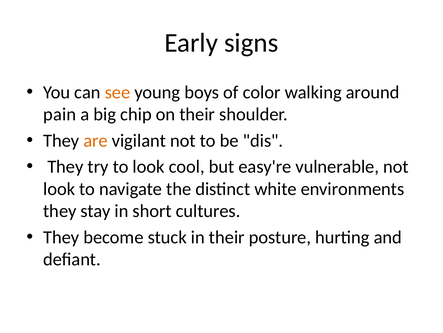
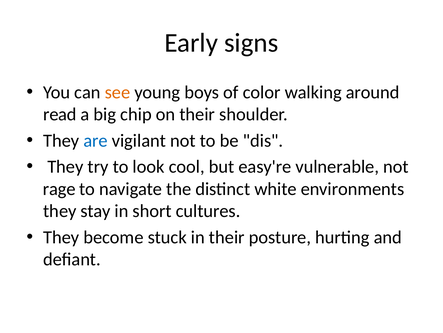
pain: pain -> read (60, 114)
are colour: orange -> blue (96, 140)
look: look -> rage (59, 189)
